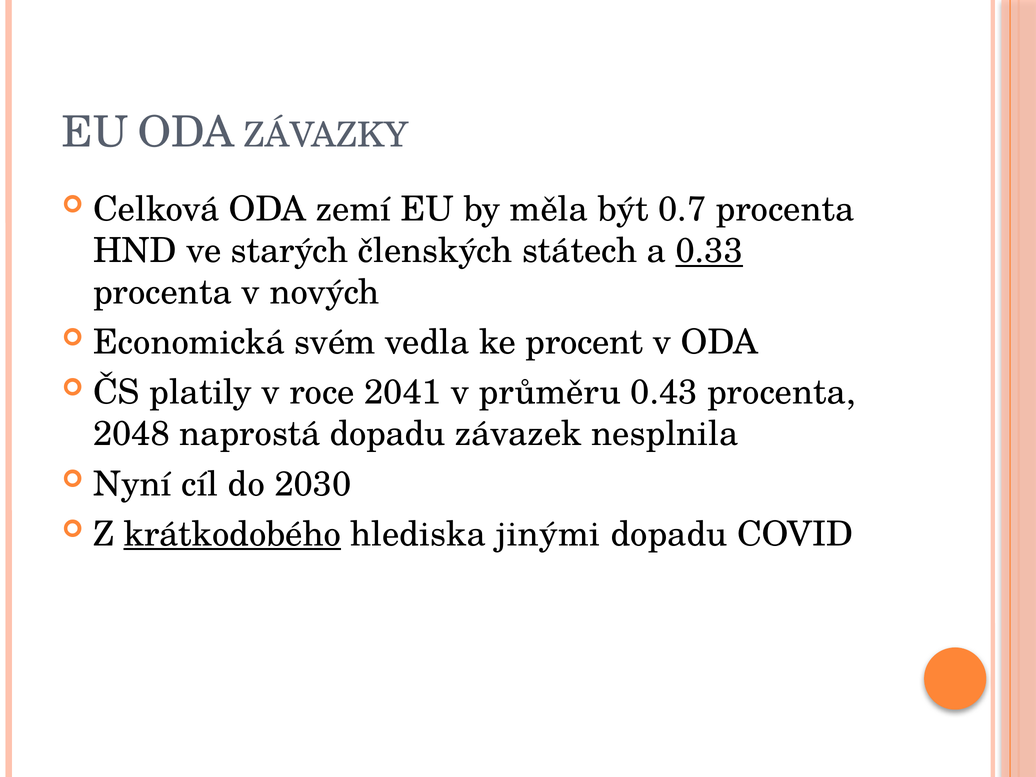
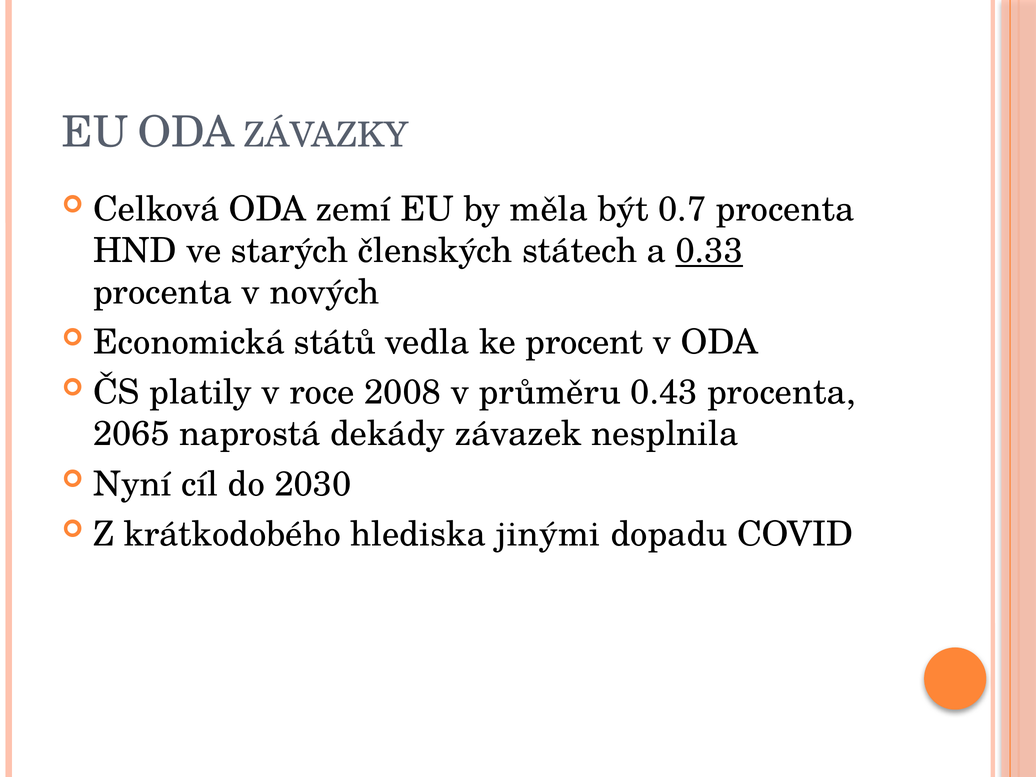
svém: svém -> států (335, 343)
2041: 2041 -> 2008 (403, 393)
2048: 2048 -> 2065 (131, 434)
naprostá dopadu: dopadu -> dekády (388, 434)
krátkodobého underline: present -> none (232, 534)
